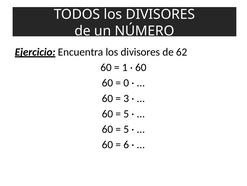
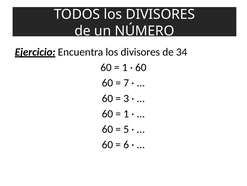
62: 62 -> 34 (182, 52)
0: 0 -> 7 (126, 83)
5: 5 -> 1 (126, 113)
